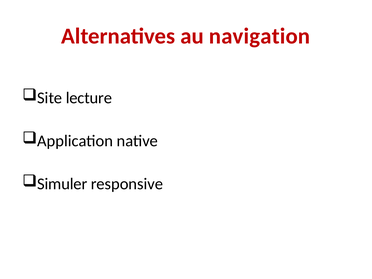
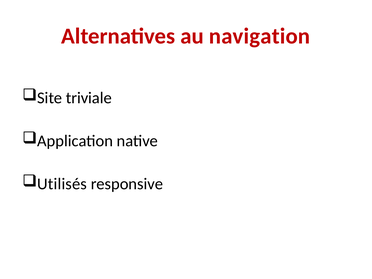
lecture: lecture -> triviale (89, 98)
Simuler: Simuler -> Utilisés (62, 184)
